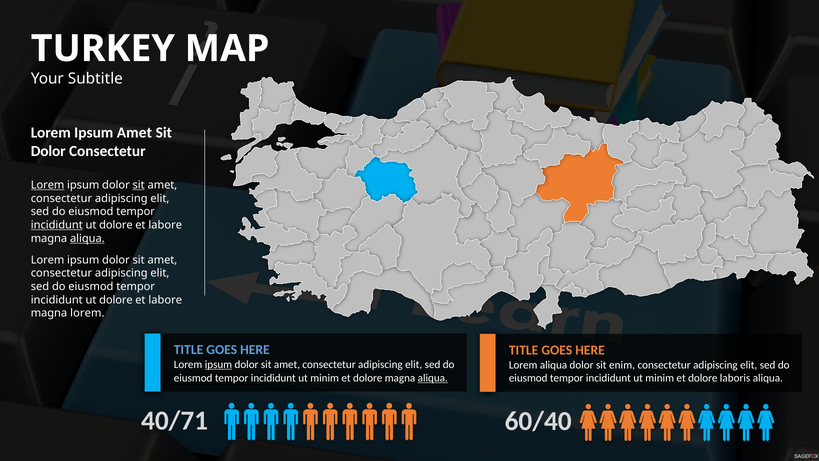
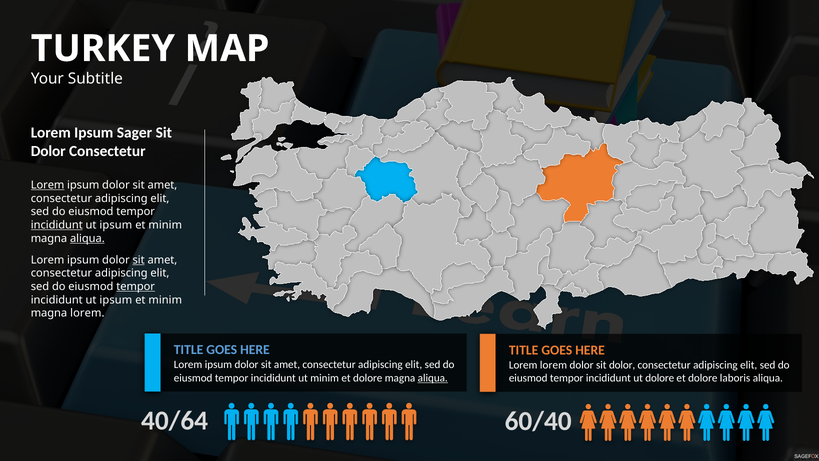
Ipsum Amet: Amet -> Sager (134, 133)
sit underline: present -> none (139, 185)
dolore: dolore -> ipsum (116, 225)
labore: labore -> minim (165, 225)
sit underline: none -> present (139, 260)
tempor underline: none -> present (136, 286)
dolore: dolore -> ipsum (116, 300)
labore: labore -> minim (165, 300)
ipsum underline: present -> none (218, 364)
Lorem aliqua: aliqua -> lorem (553, 365)
dolor sit enim: enim -> dolor (622, 365)
minim: minim -> dolore (660, 378)
40/71: 40/71 -> 40/64 (175, 420)
